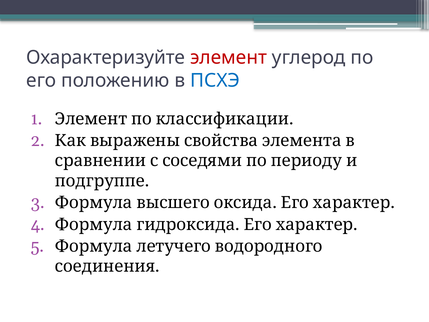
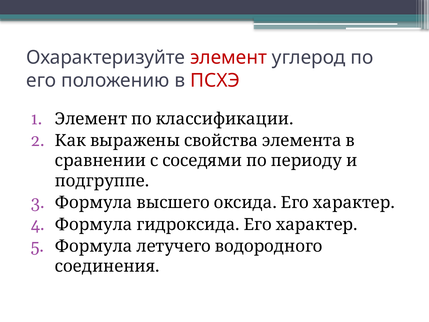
ПСХЭ colour: blue -> red (215, 80)
